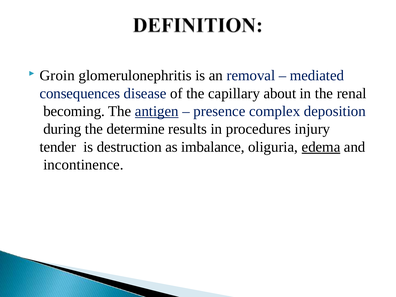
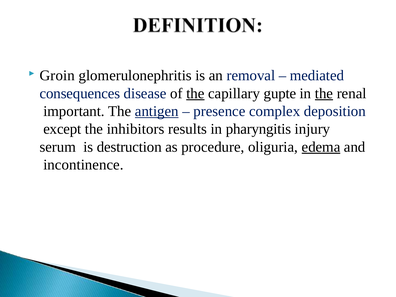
the underline: none -> present (195, 93)
about: about -> gupte (280, 93)
the underline: none -> present (324, 93)
becoming: becoming -> important (74, 111)
during: during -> except (62, 129)
determine: determine -> inhibitors (136, 129)
procedures: procedures -> pharyngitis (258, 129)
tender: tender -> serum (58, 147)
imbalance: imbalance -> procedure (213, 147)
